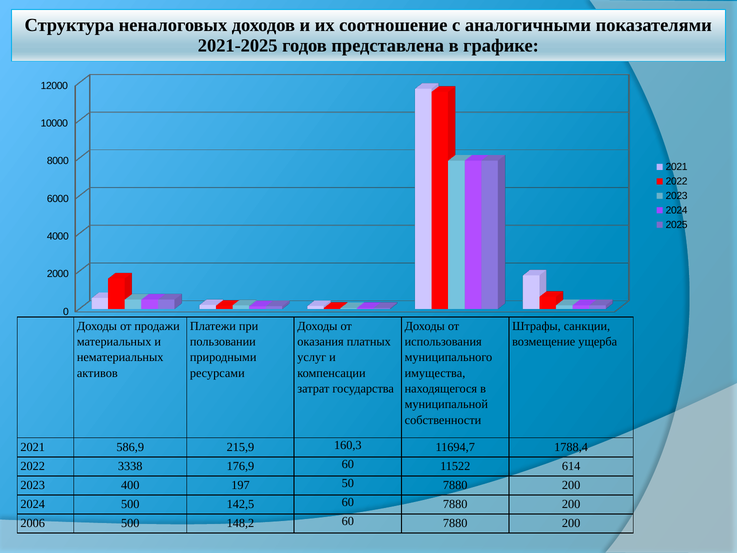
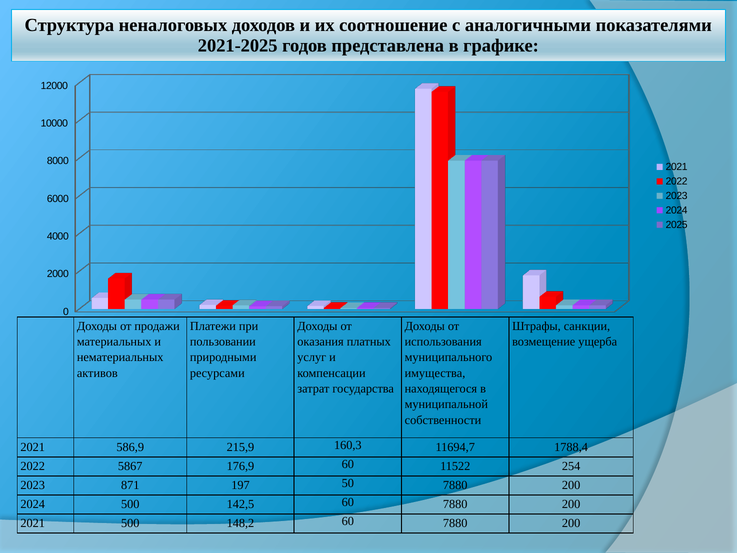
3338: 3338 -> 5867 (130, 466)
614: 614 -> 254 (571, 466)
400: 400 -> 871 (130, 485)
2006: 2006 -> 2021 (33, 523)
